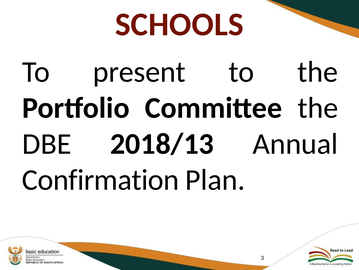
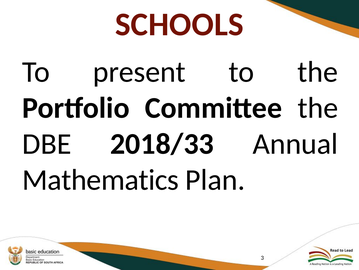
2018/13: 2018/13 -> 2018/33 (162, 143)
Confirmation: Confirmation -> Mathematics (100, 179)
